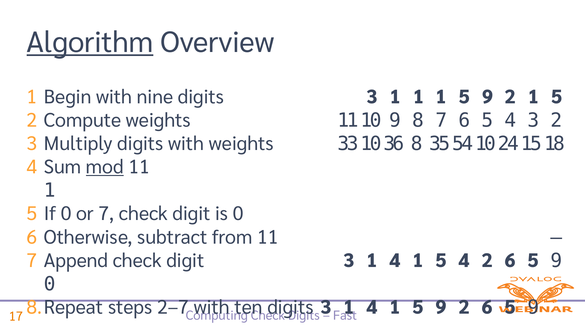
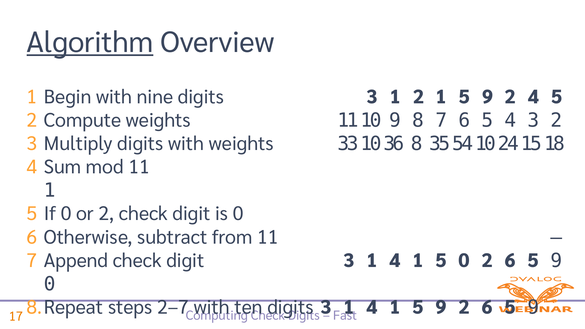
3 1 1: 1 -> 2 (418, 97)
2 1: 1 -> 4 (533, 97)
mod underline: present -> none (105, 167)
or 7: 7 -> 2 (106, 214)
1 5 4: 4 -> 0 (464, 261)
